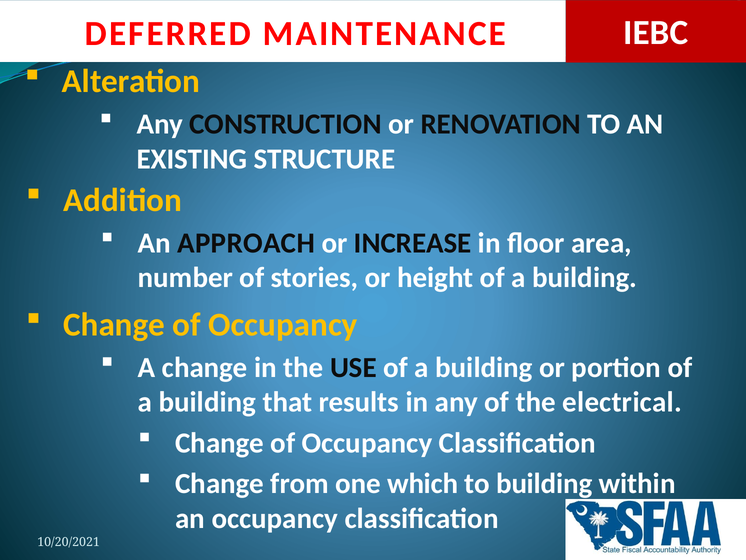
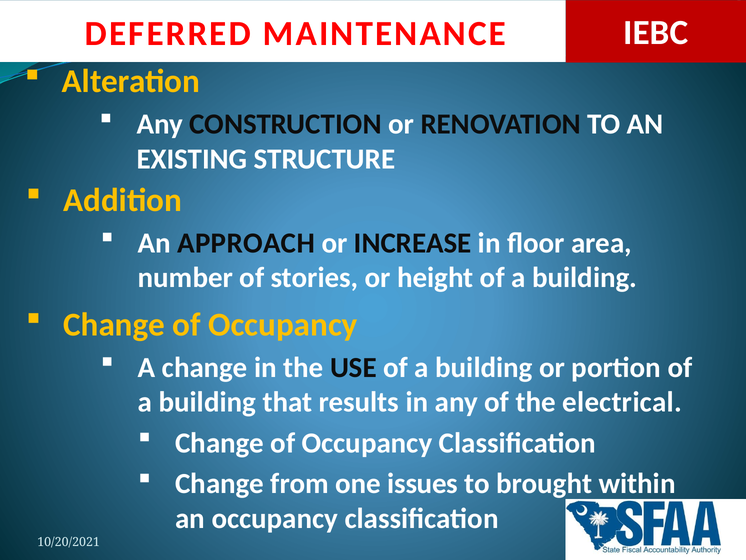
which: which -> issues (423, 483)
to building: building -> brought (544, 483)
